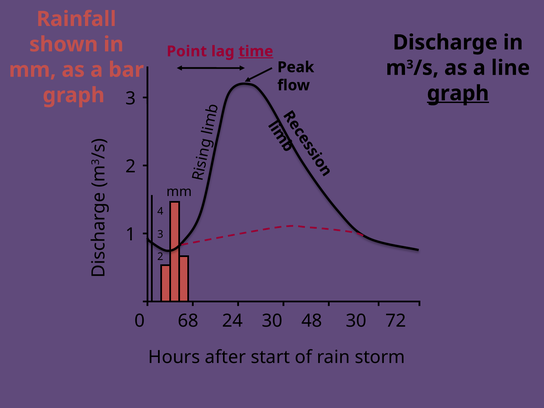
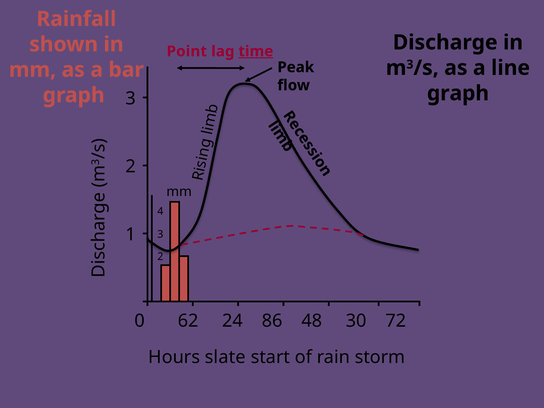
graph underline: present -> none (458, 93)
68: 68 -> 62 (188, 321)
24 30: 30 -> 86 (272, 321)
after: after -> slate (225, 357)
